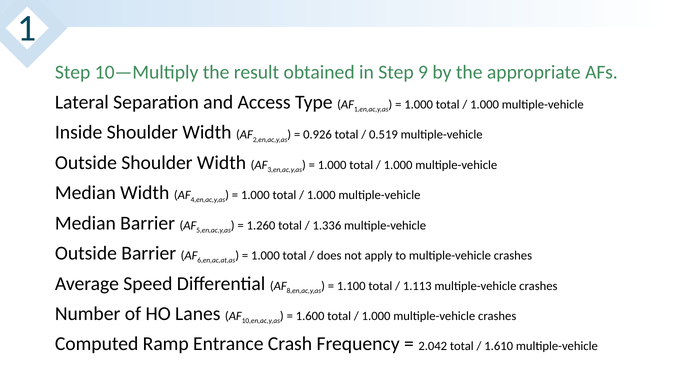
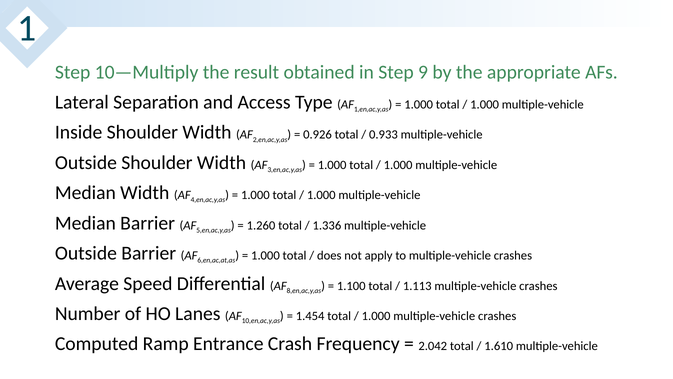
0.519: 0.519 -> 0.933 (383, 135)
1.600: 1.600 -> 1.454 (310, 316)
